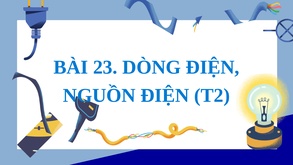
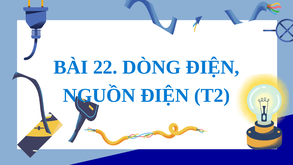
23: 23 -> 22 (105, 67)
